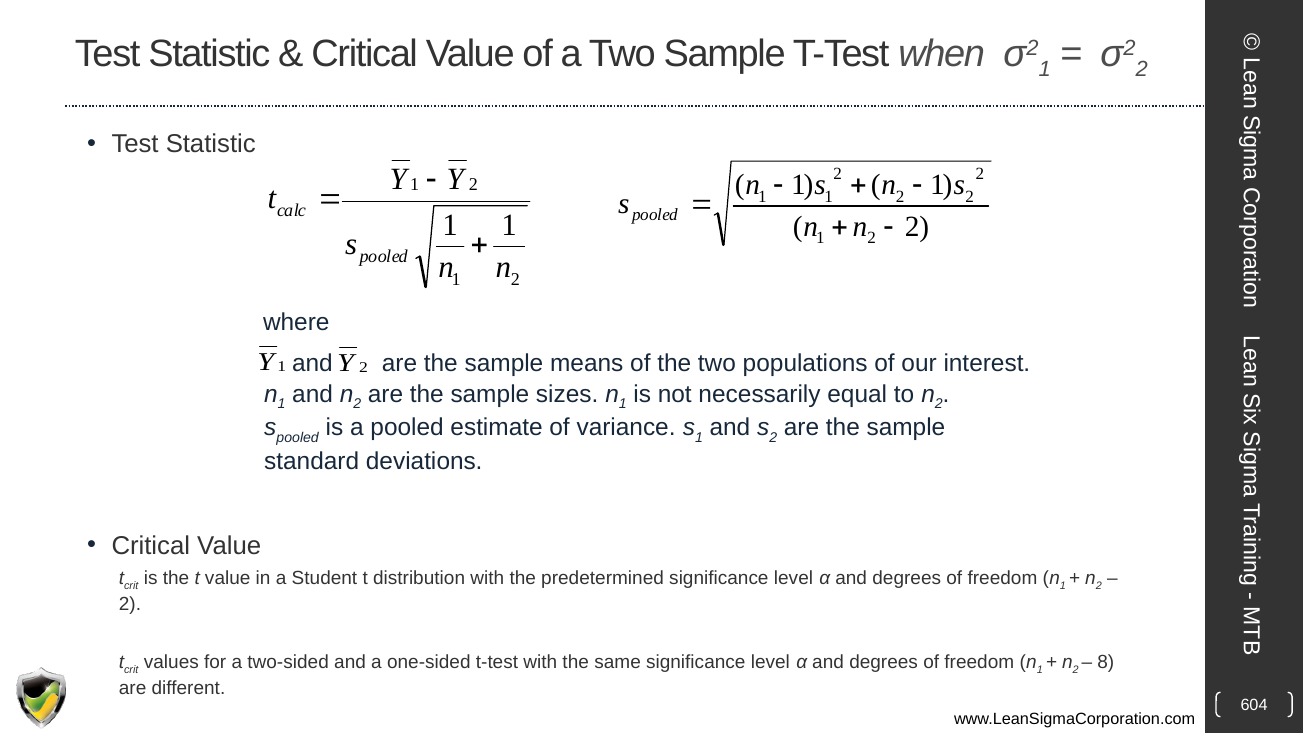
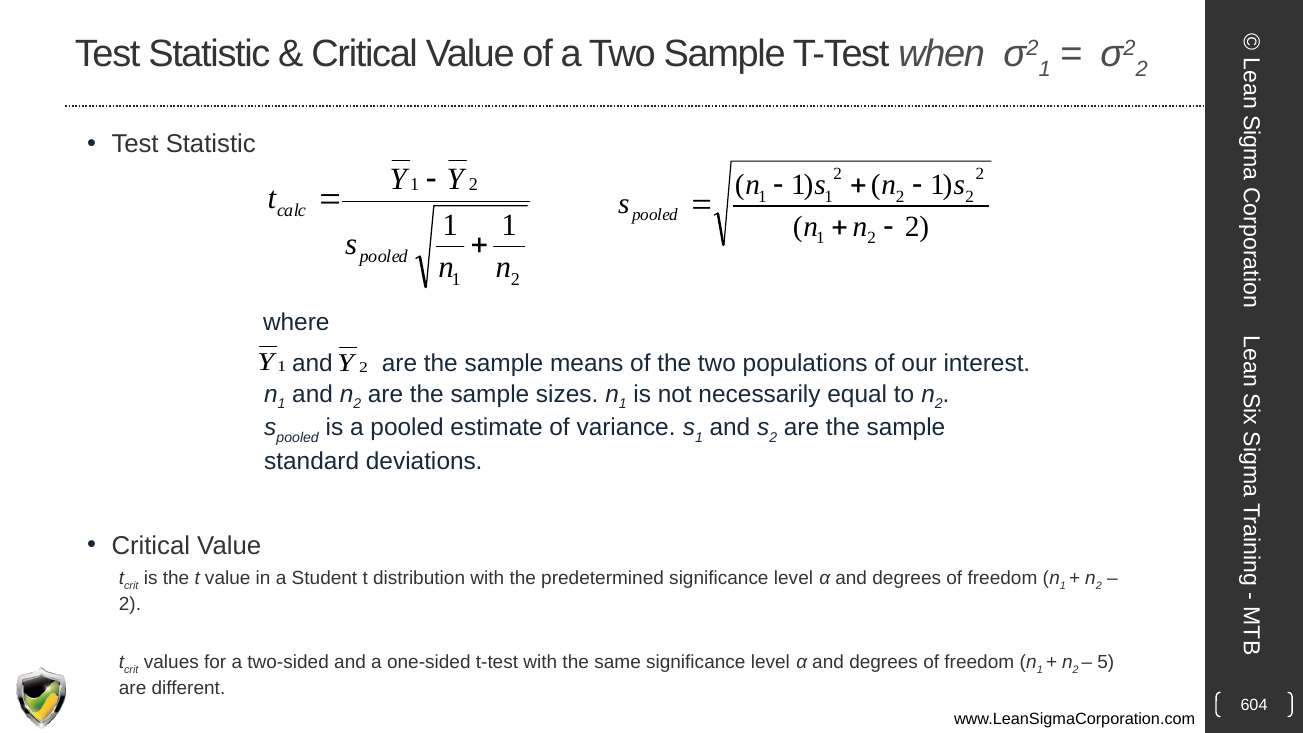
8: 8 -> 5 (1106, 662)
